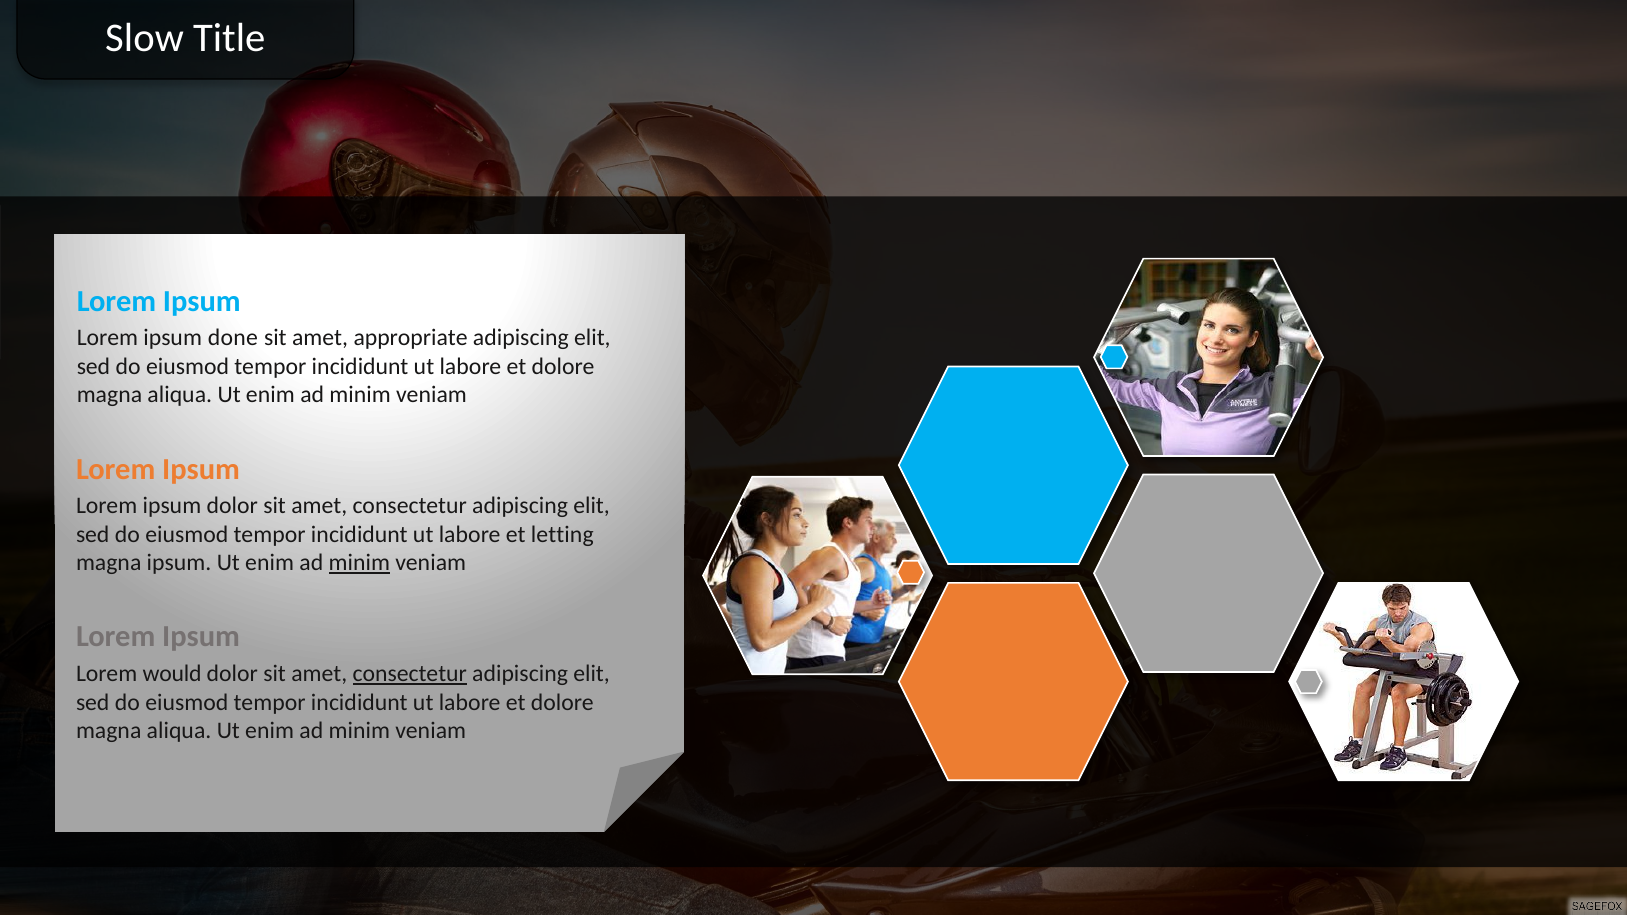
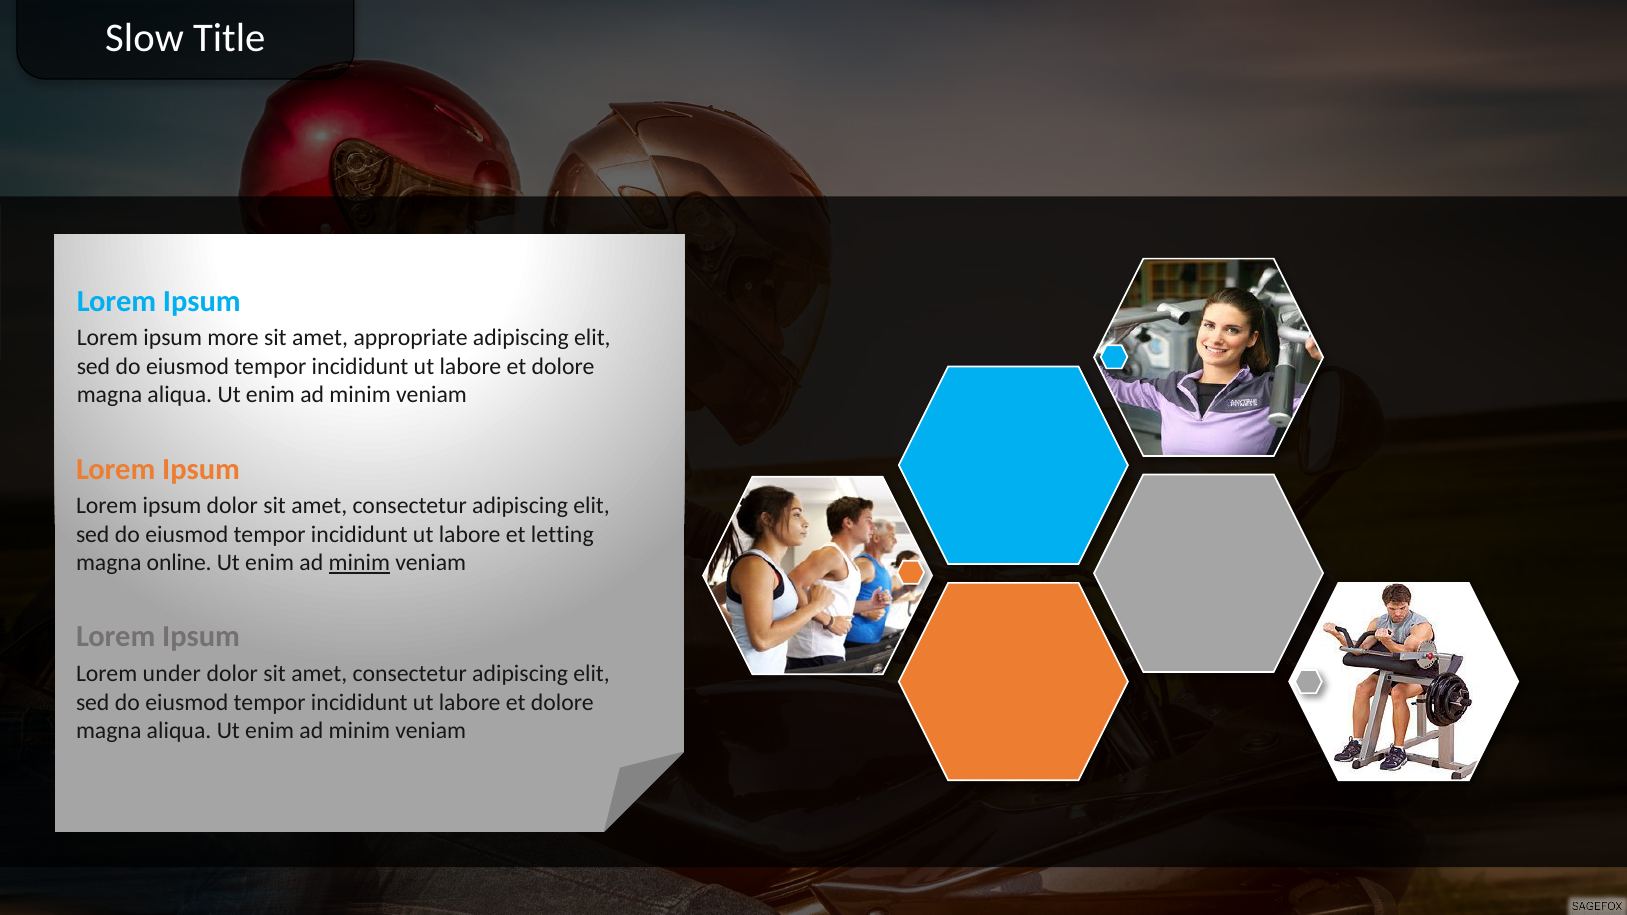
done: done -> more (233, 338)
magna ipsum: ipsum -> online (179, 563)
would: would -> under (172, 674)
consectetur underline: present -> none (410, 674)
